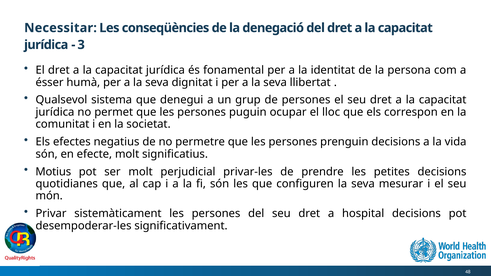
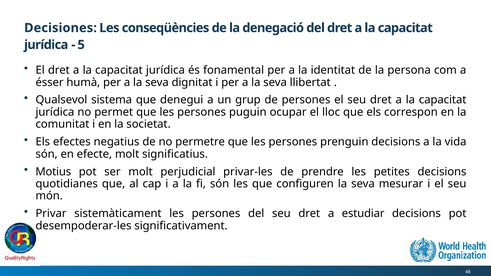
Necessitar: Necessitar -> Decisiones (61, 28)
3: 3 -> 5 (81, 45)
hospital: hospital -> estudiar (363, 214)
